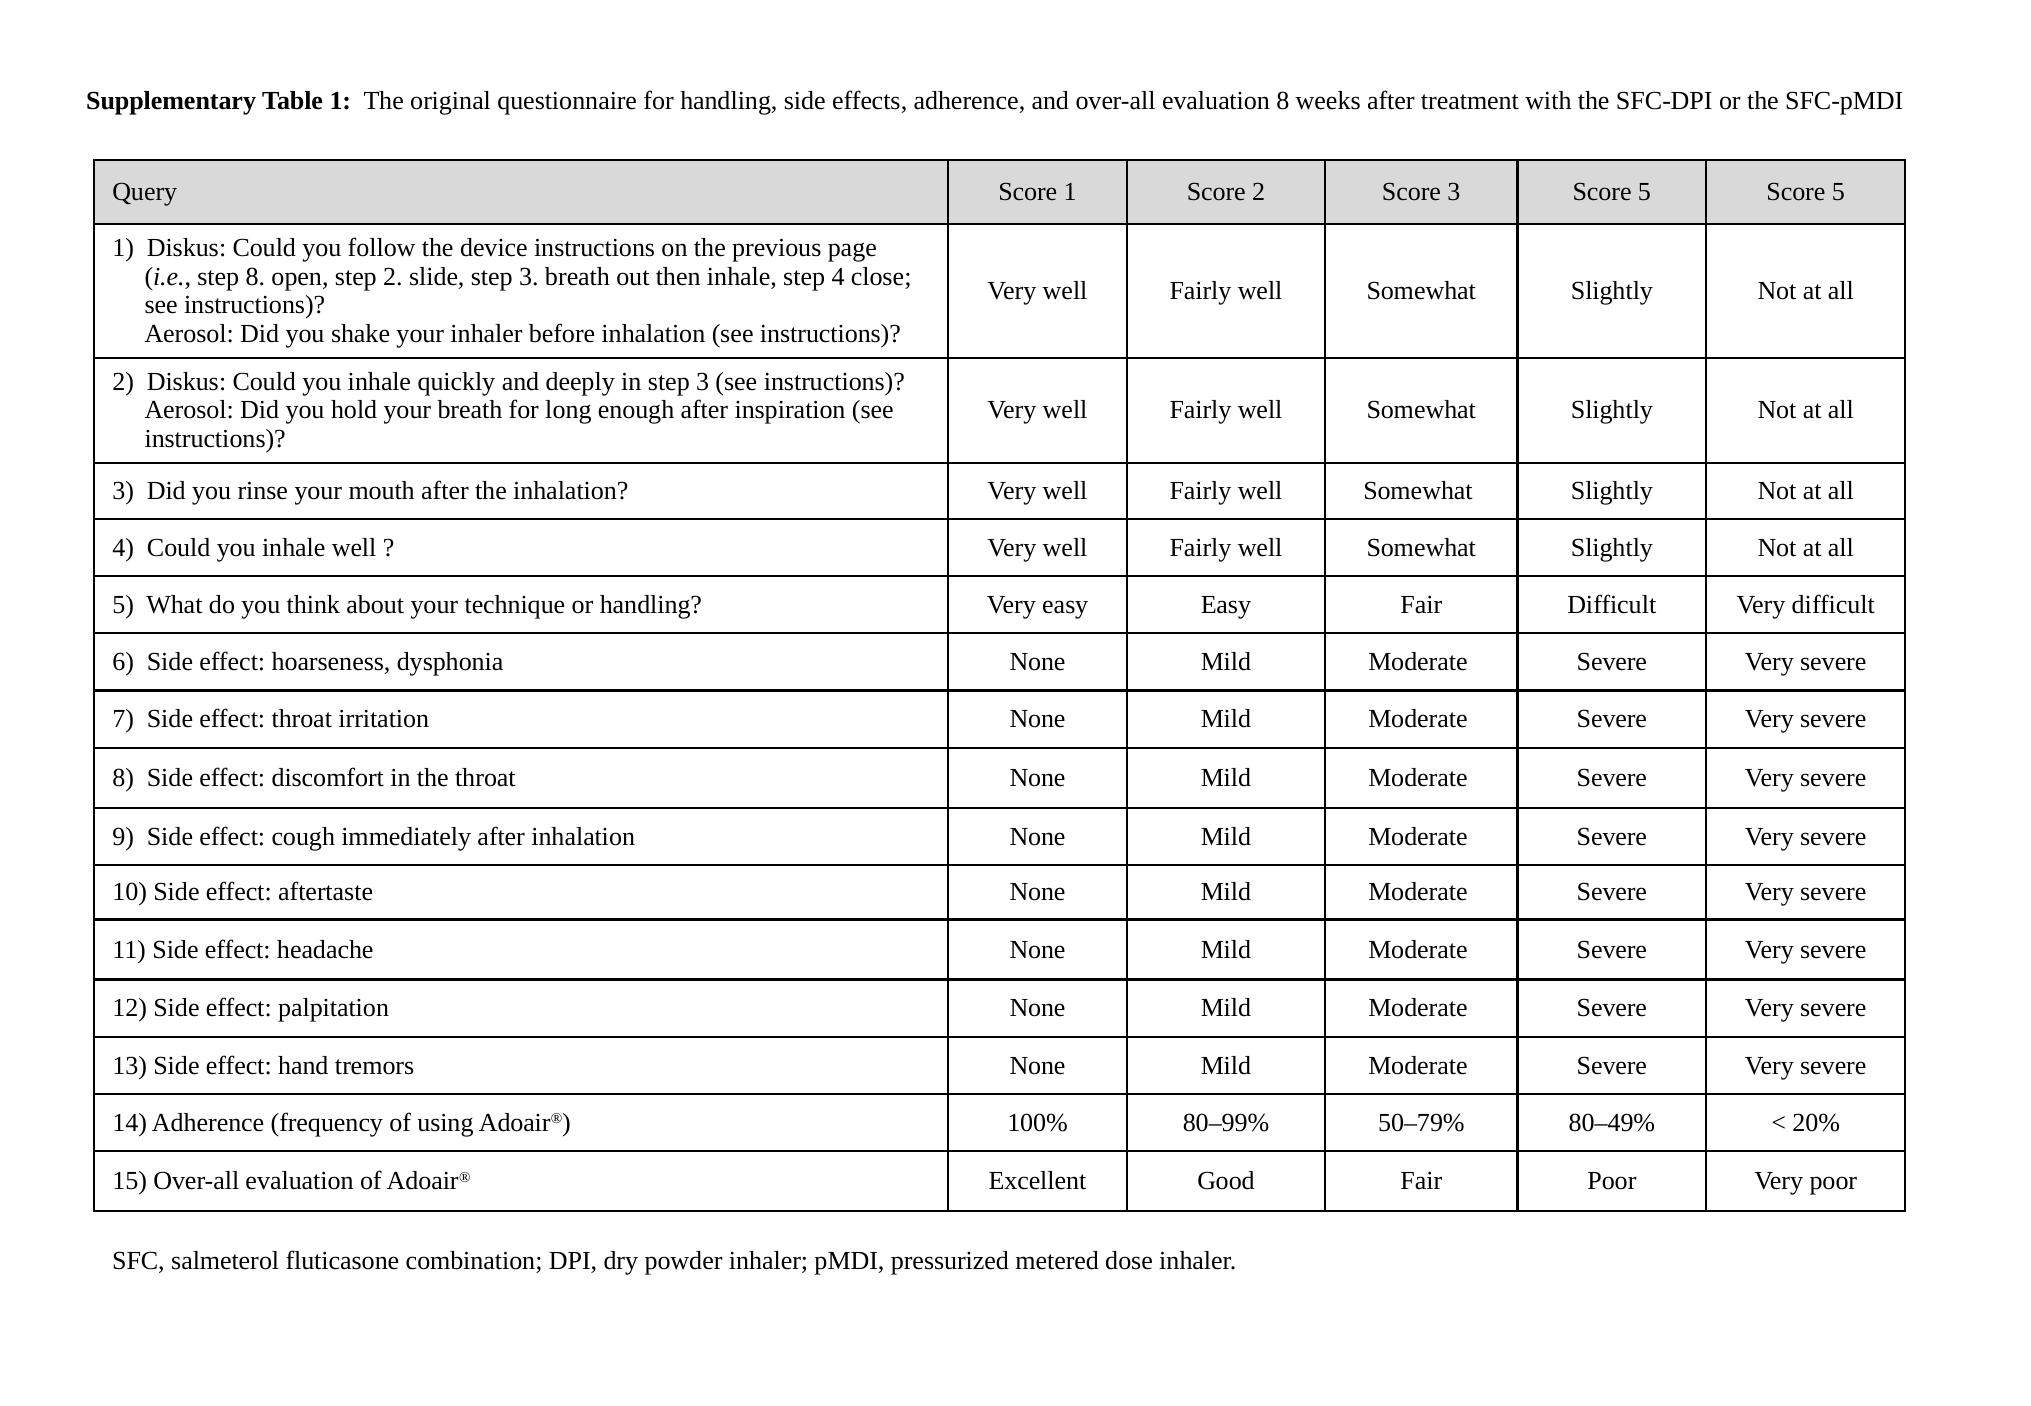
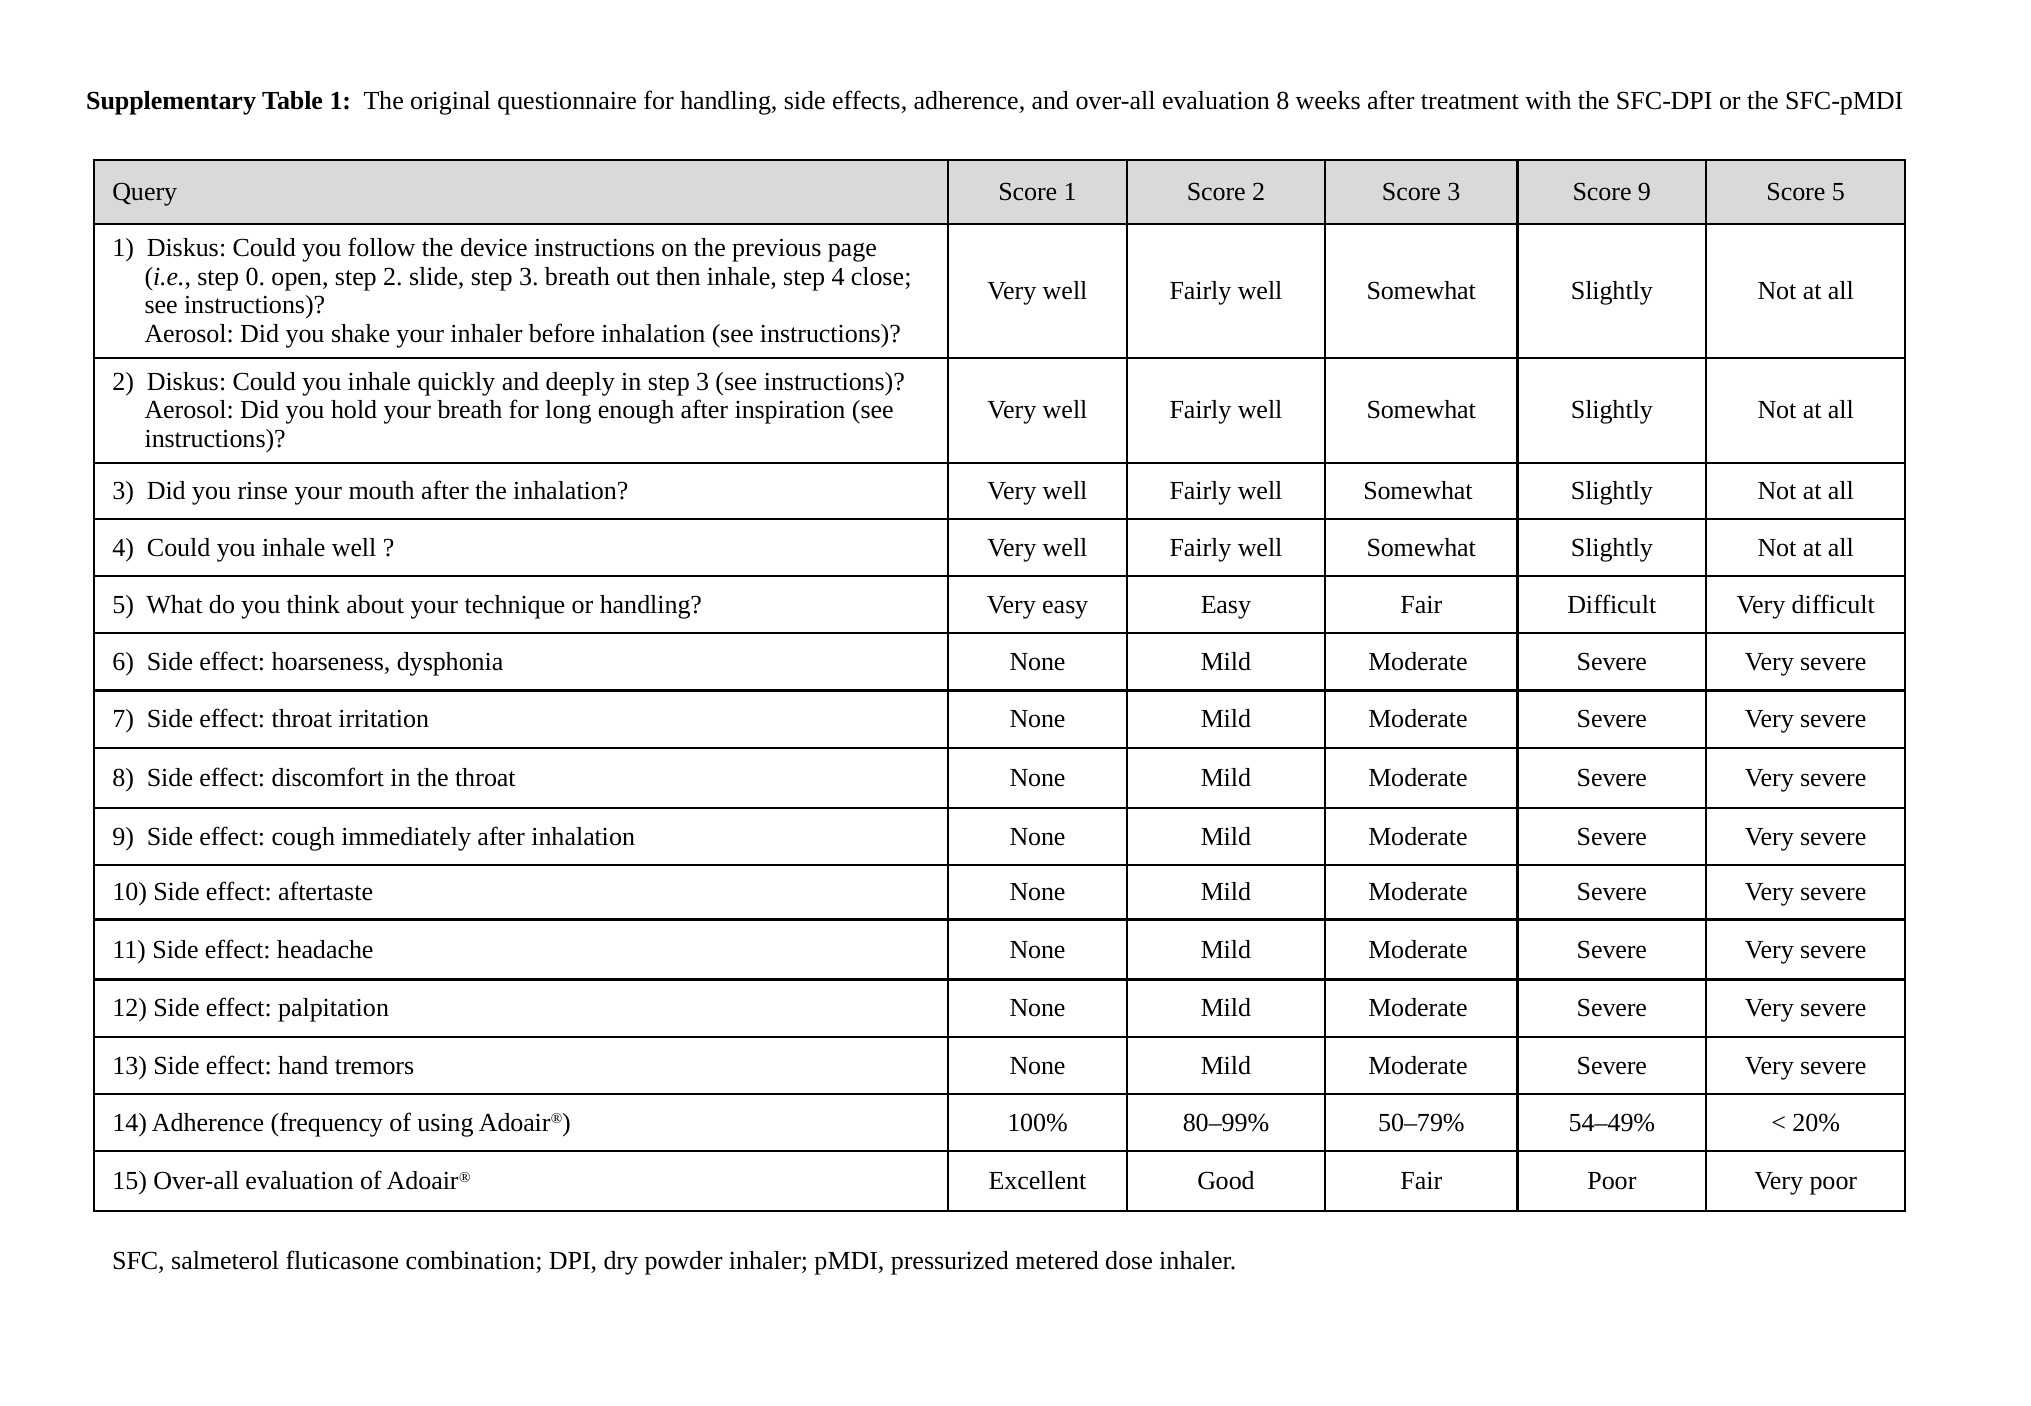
3 Score 5: 5 -> 9 (1644, 192)
step 8: 8 -> 0 (255, 277)
80–49%: 80–49% -> 54–49% (1612, 1123)
